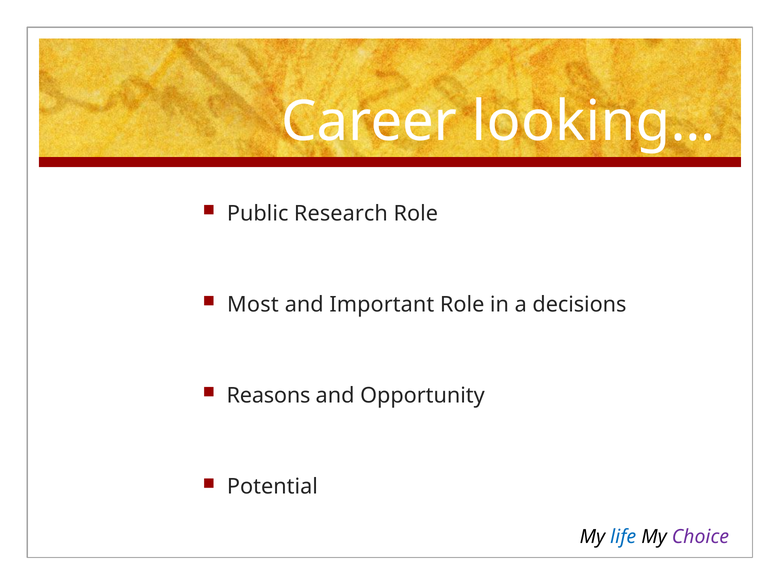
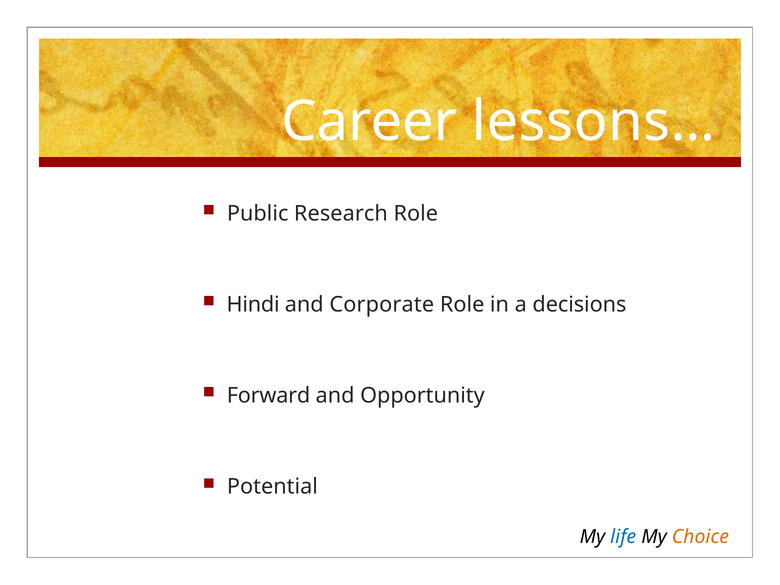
looking…: looking… -> lessons… (593, 122)
Most: Most -> Hindi (253, 305)
Important: Important -> Corporate (382, 305)
Reasons: Reasons -> Forward (269, 396)
Choice colour: purple -> orange (700, 537)
